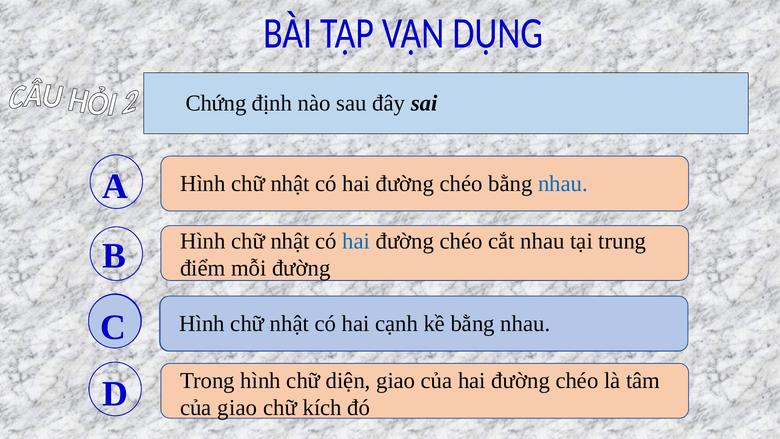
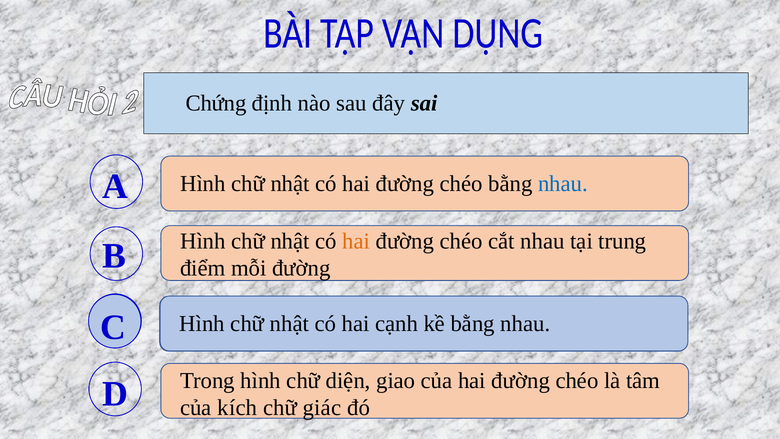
hai colour: blue -> orange (356, 241)
của giao: giao -> kích (237, 408)
kích: kích -> giác (322, 408)
